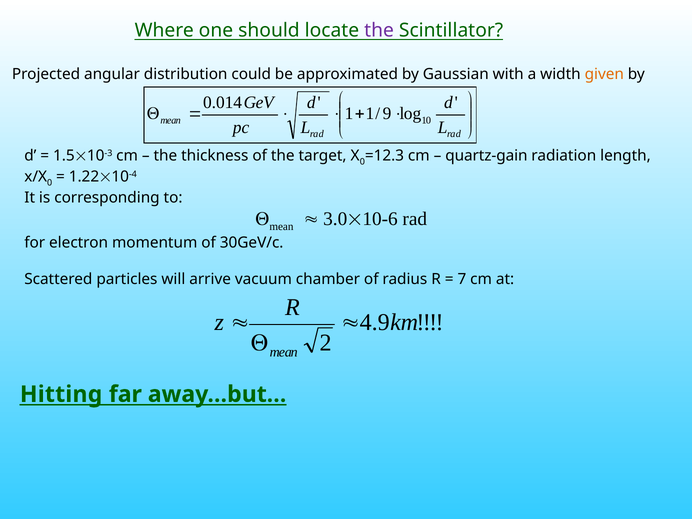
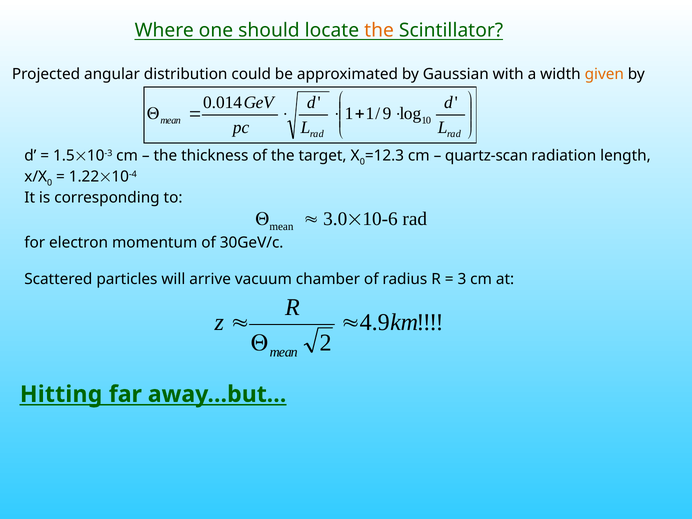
the colour: purple -> orange (379, 31)
quartz-gain: quartz-gain -> quartz-scan (486, 156)
7: 7 -> 3 (462, 279)
